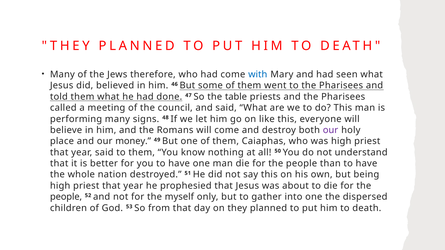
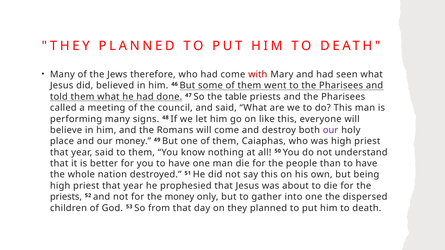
with colour: blue -> red (258, 75)
people: people -> priests (66, 197)
the myself: myself -> money (179, 197)
